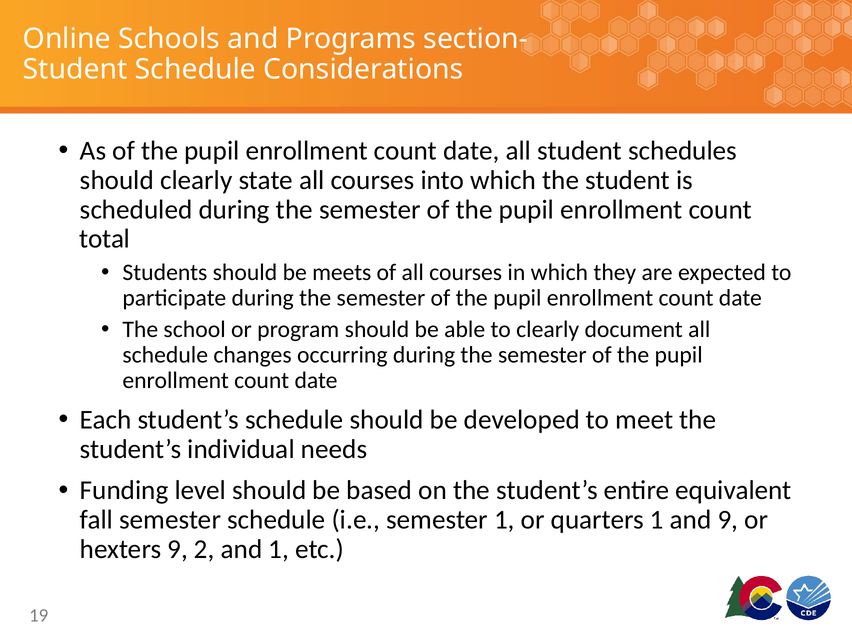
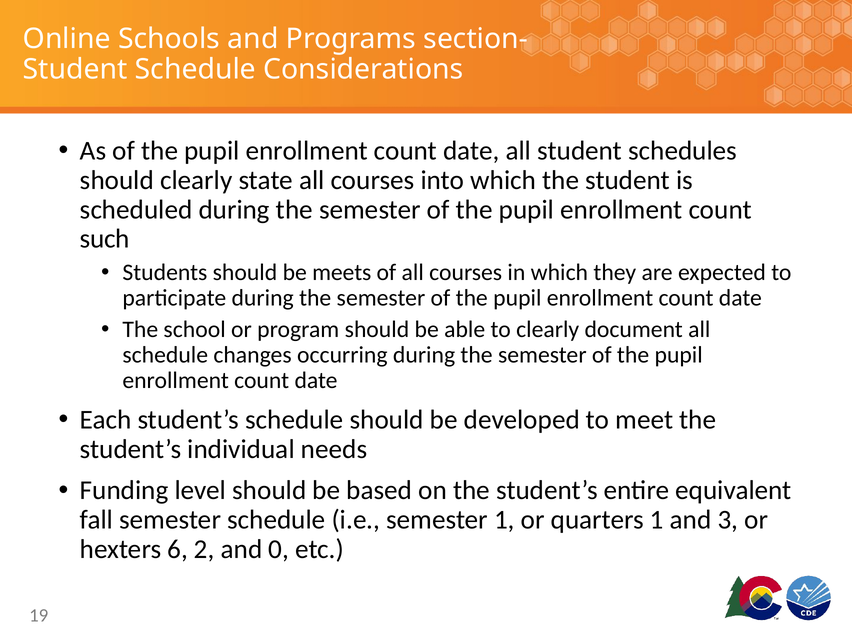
total: total -> such (105, 239)
and 9: 9 -> 3 (728, 520)
hexters 9: 9 -> 6 (178, 549)
and 1: 1 -> 0 (279, 549)
